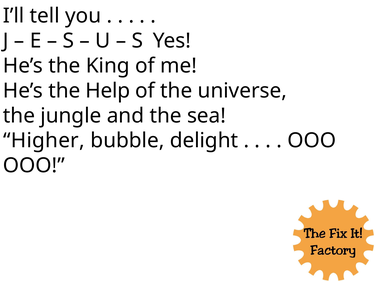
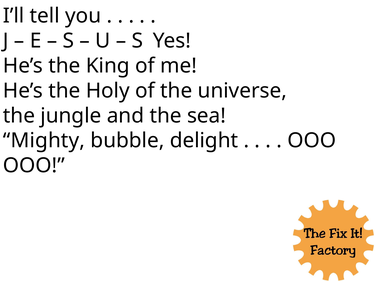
Help: Help -> Holy (108, 91)
Higher: Higher -> Mighty (44, 141)
